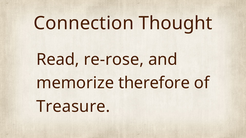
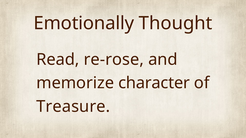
Connection: Connection -> Emotionally (84, 23)
therefore: therefore -> character (154, 83)
